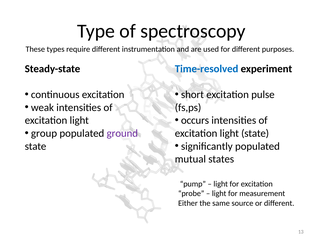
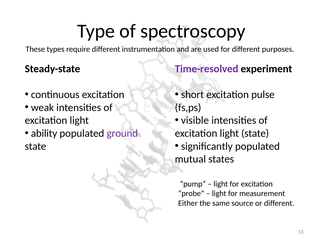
Time-resolved colour: blue -> purple (207, 69)
occurs: occurs -> visible (195, 121)
group: group -> ability (44, 133)
